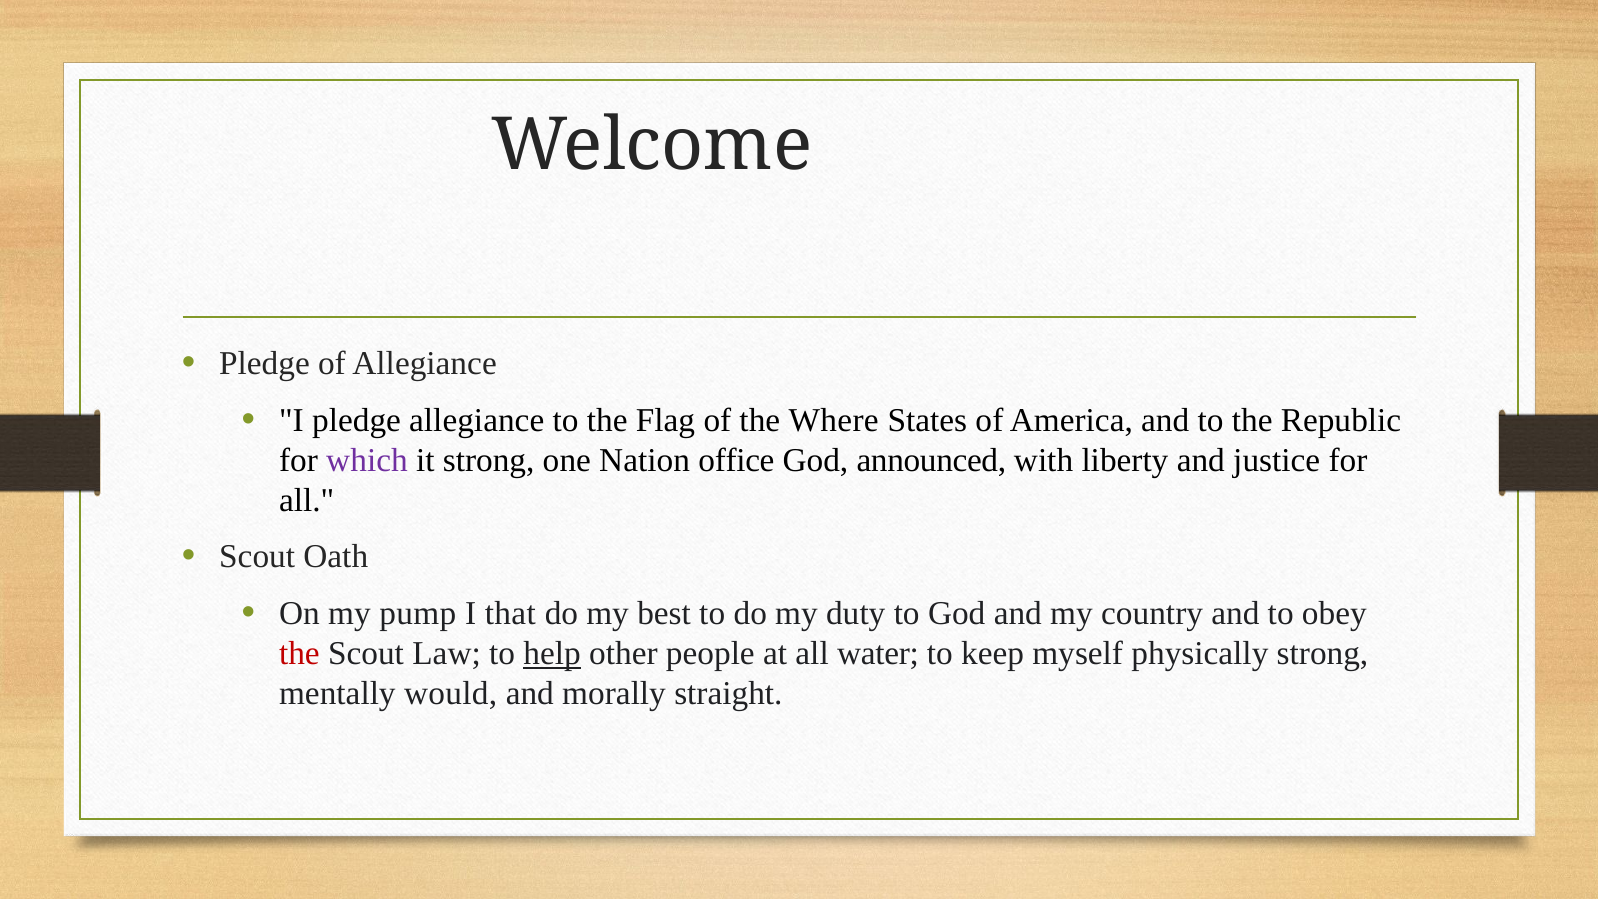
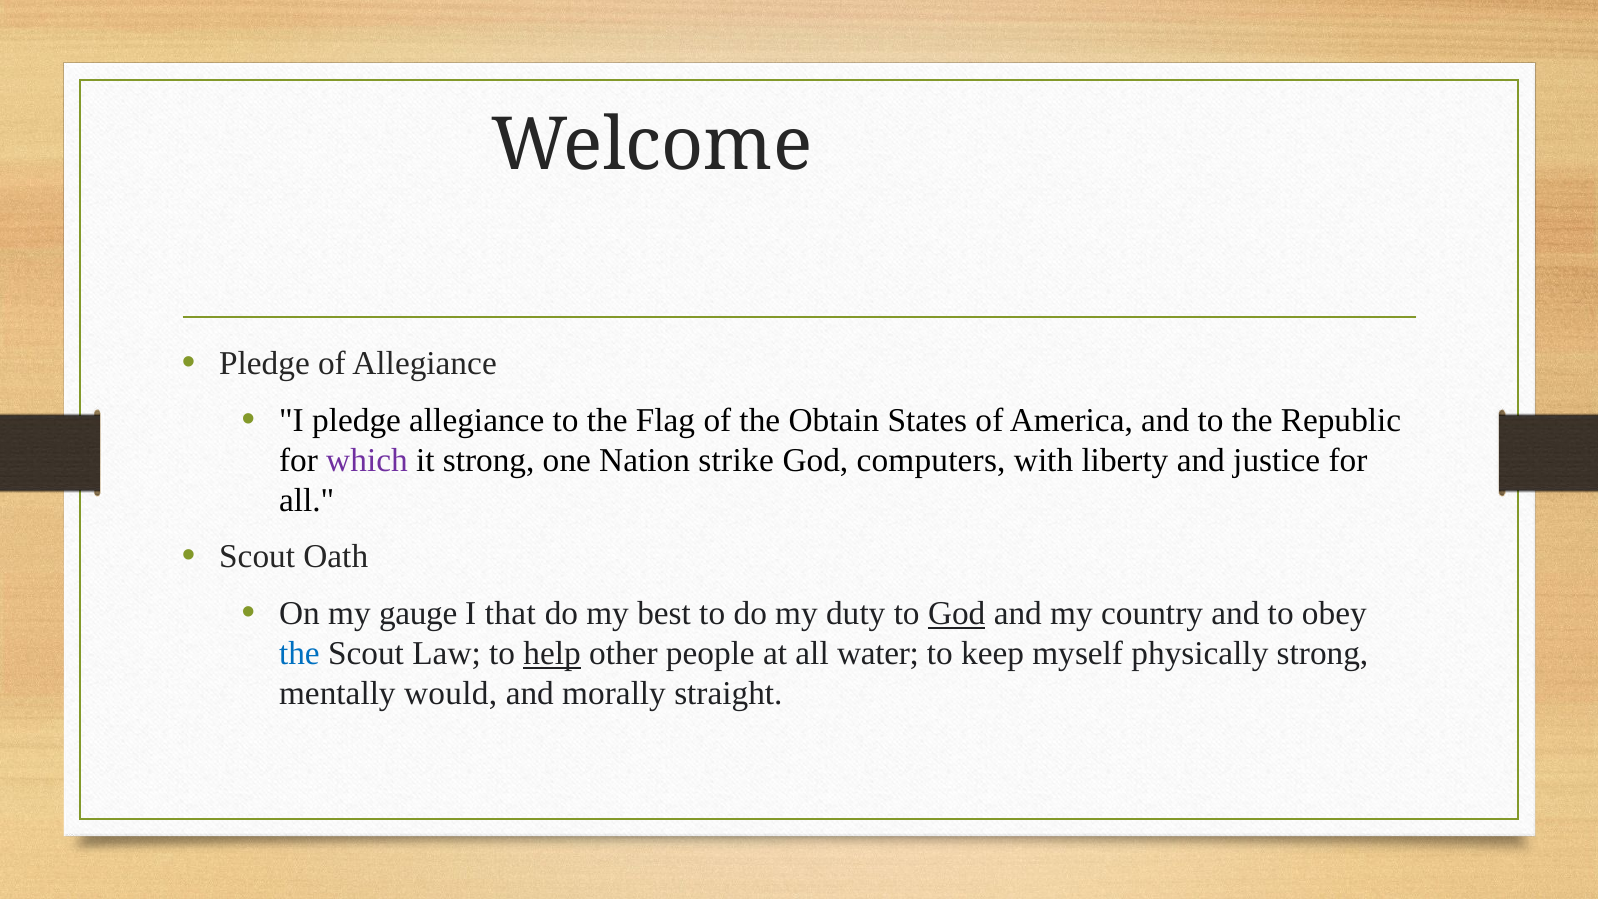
Where: Where -> Obtain (834, 420)
office: office -> strike (736, 460)
announced: announced -> computers (931, 460)
pump: pump -> gauge (418, 614)
God underline: none -> present (957, 614)
the colour: red -> blue (299, 654)
